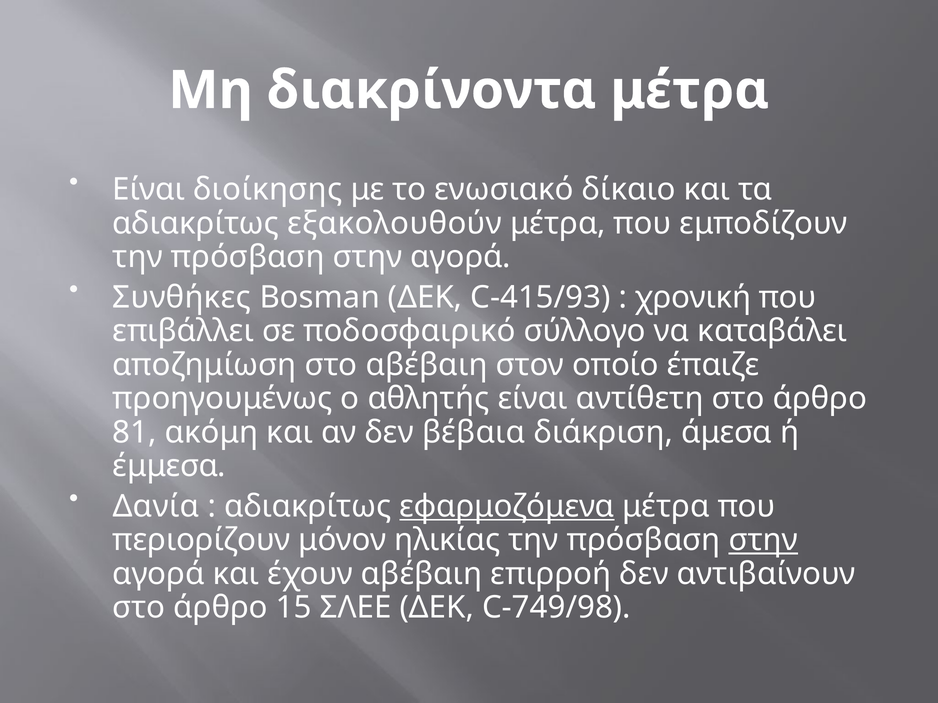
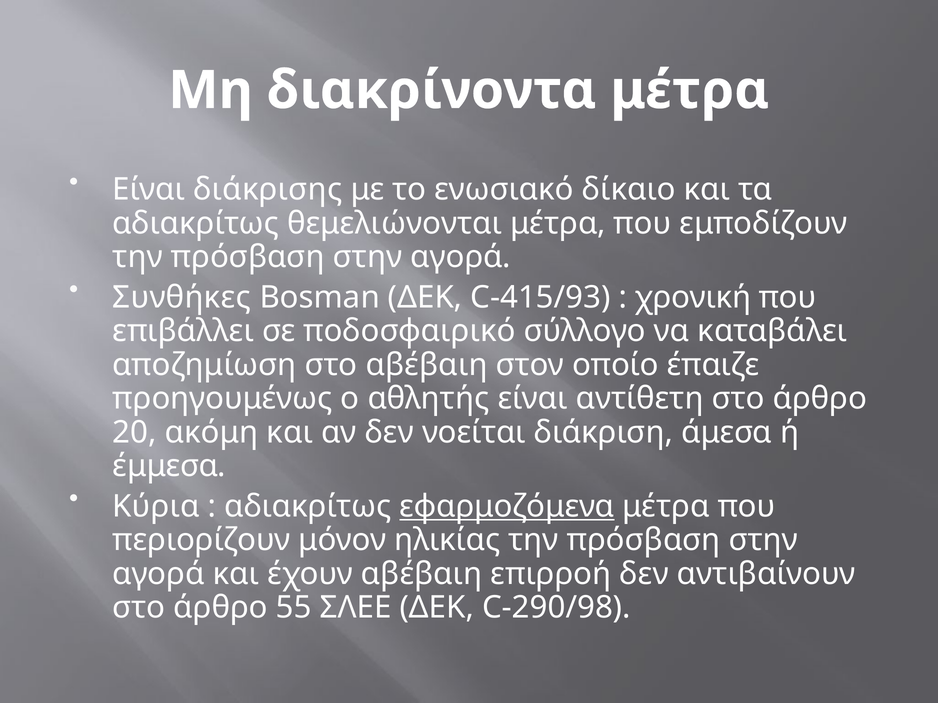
διοίκησης: διοίκησης -> διάκρισης (268, 190)
εξακολουθούν: εξακολουθούν -> θεμελιώνονται (395, 223)
81: 81 -> 20 (134, 433)
βέβαια: βέβαια -> νοείται (474, 433)
Δανία: Δανία -> Κύρια (156, 507)
στην underline: present -> none (763, 540)
15: 15 -> 55 (294, 608)
C-749/98: C-749/98 -> C-290/98 (556, 608)
